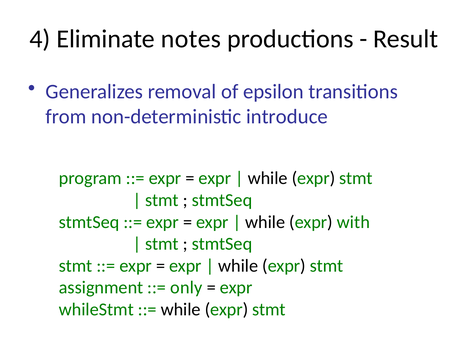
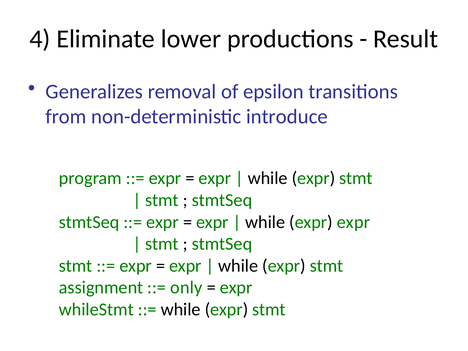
notes: notes -> lower (191, 39)
expr with: with -> expr (353, 222)
